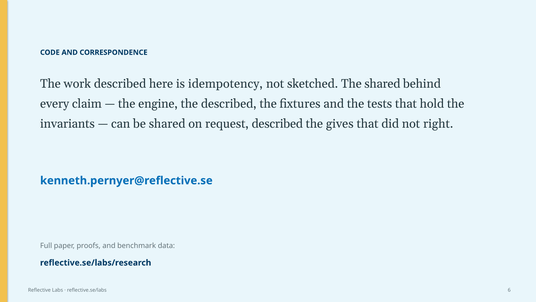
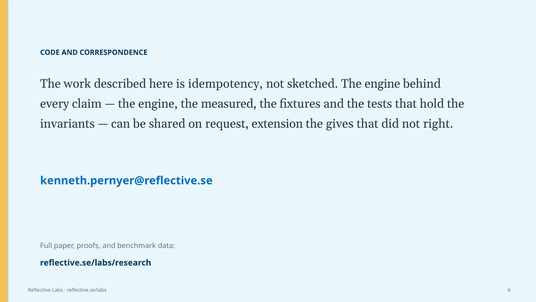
sketched The shared: shared -> engine (382, 84)
the described: described -> measured (229, 104)
request described: described -> extension (277, 123)
